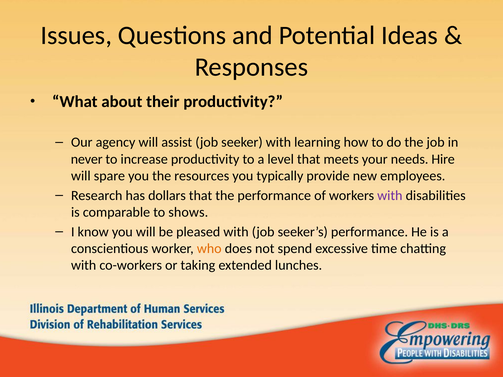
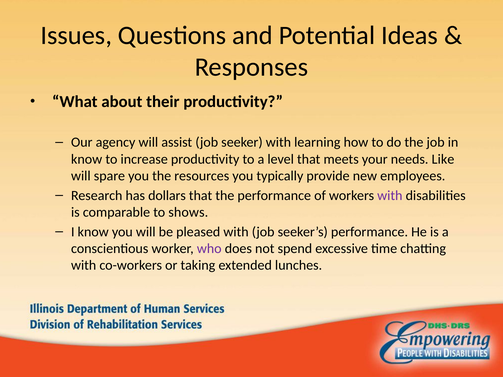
never: never -> know (87, 159)
Hire: Hire -> Like (443, 159)
who colour: orange -> purple (209, 249)
